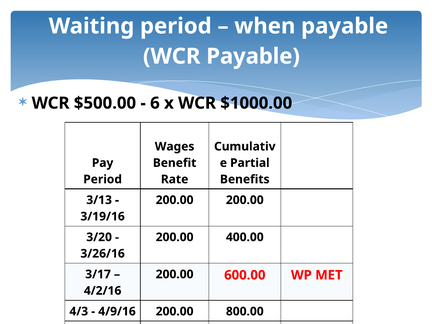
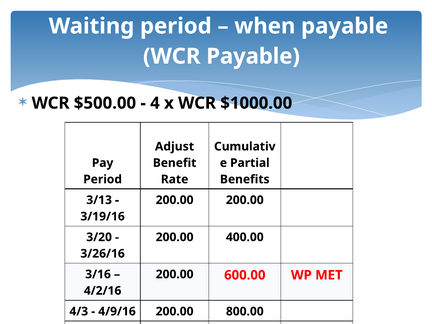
6: 6 -> 4 (155, 103)
Wages: Wages -> Adjust (175, 147)
3/17: 3/17 -> 3/16 (98, 274)
